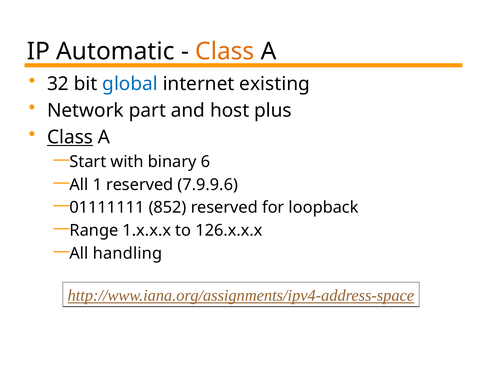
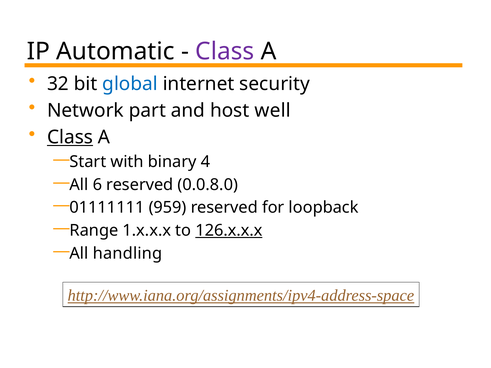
Class colour: orange -> purple (225, 52)
existing: existing -> security (275, 84)
plus: plus -> well (273, 111)
6: 6 -> 4 (205, 162)
1: 1 -> 6 (97, 185)
7.9.9.6: 7.9.9.6 -> 0.0.8.0 (208, 185)
852: 852 -> 959 (168, 208)
126.x.x.x underline: none -> present (229, 231)
